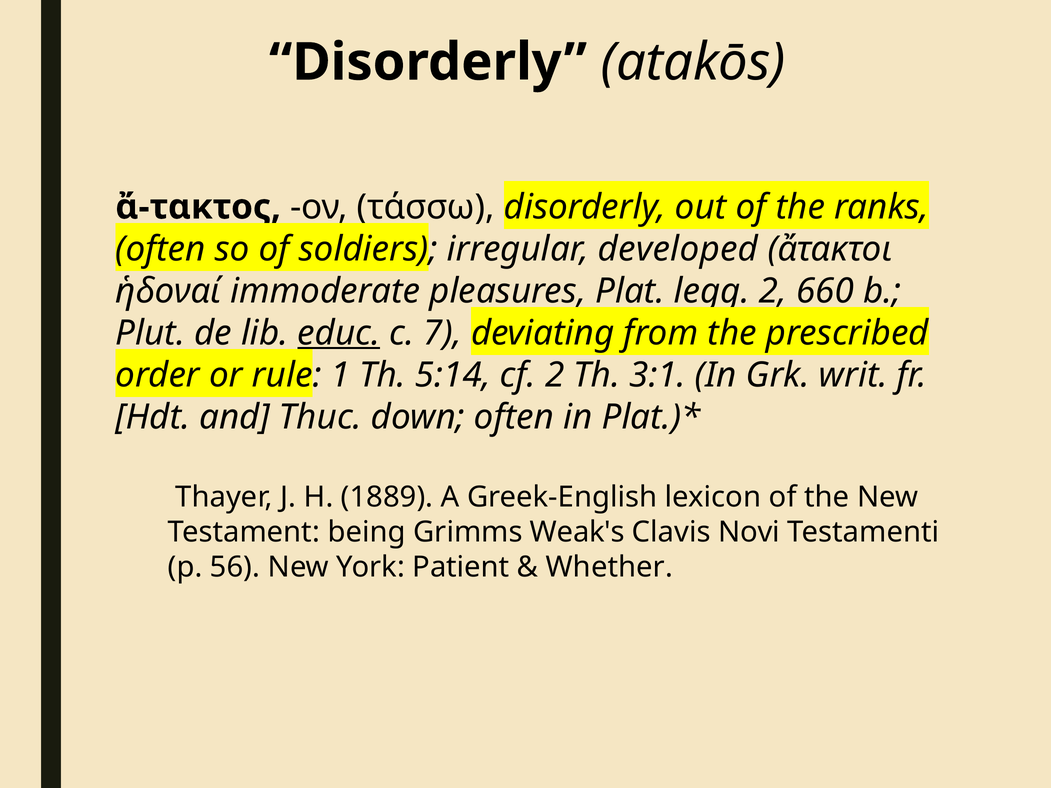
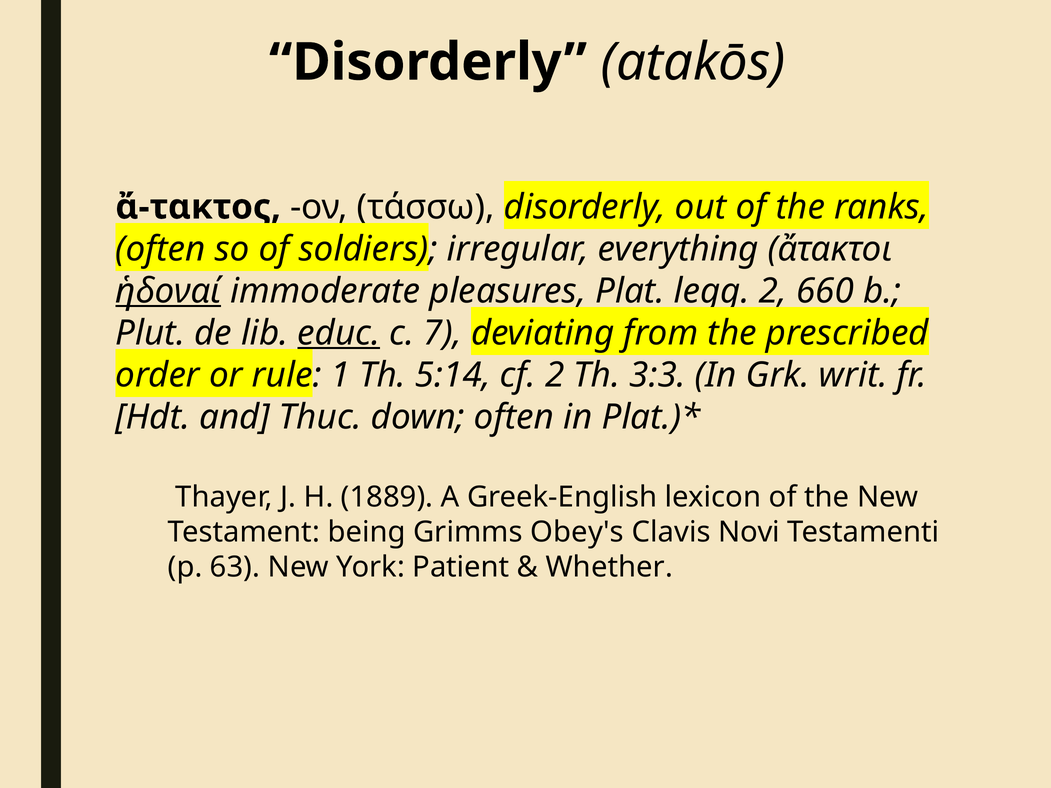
developed: developed -> everything (678, 249)
ἡδοναί underline: none -> present (168, 291)
3:1: 3:1 -> 3:3 (658, 375)
Weak's: Weak's -> Obey's (577, 532)
56: 56 -> 63 (235, 568)
